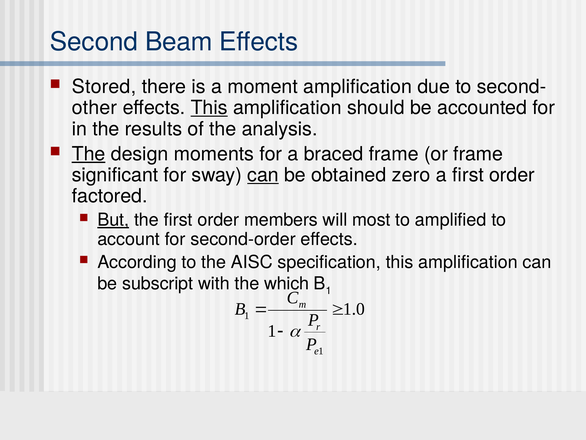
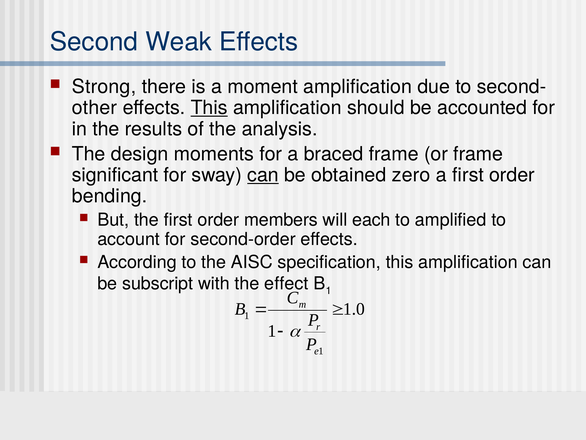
Beam: Beam -> Weak (179, 42)
Stored: Stored -> Strong (104, 87)
The underline: present -> none (89, 154)
factored: factored -> bending (110, 196)
But underline: present -> none (113, 220)
most: most -> each (371, 220)
which: which -> effect (286, 283)
